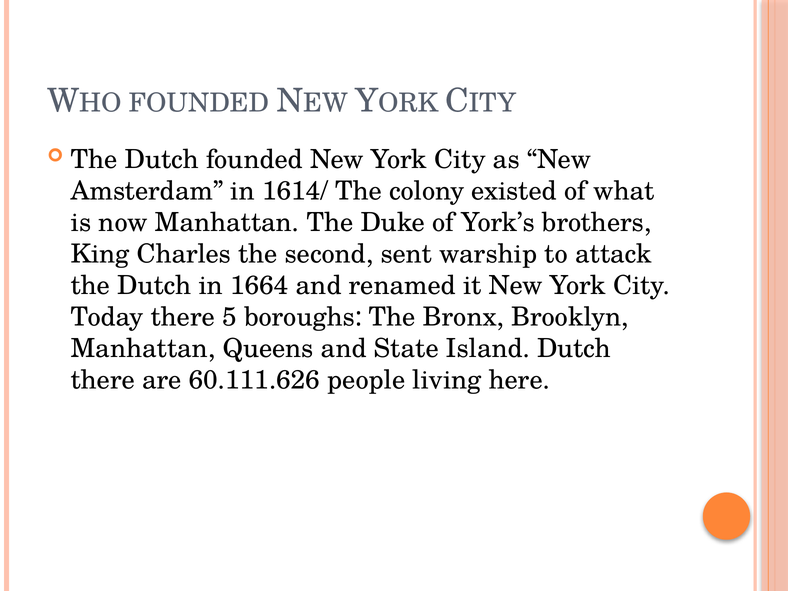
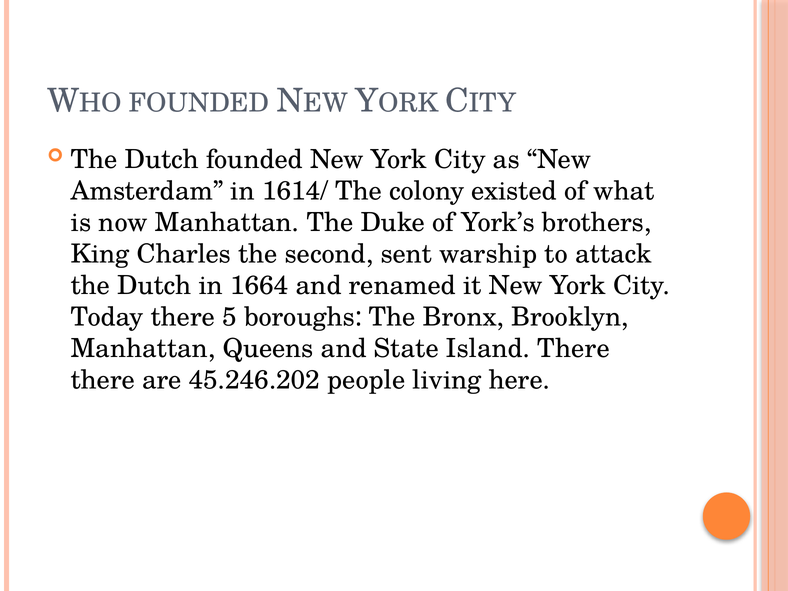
Island Dutch: Dutch -> There (574, 349)
60.111.626: 60.111.626 -> 45.246.202 (254, 380)
